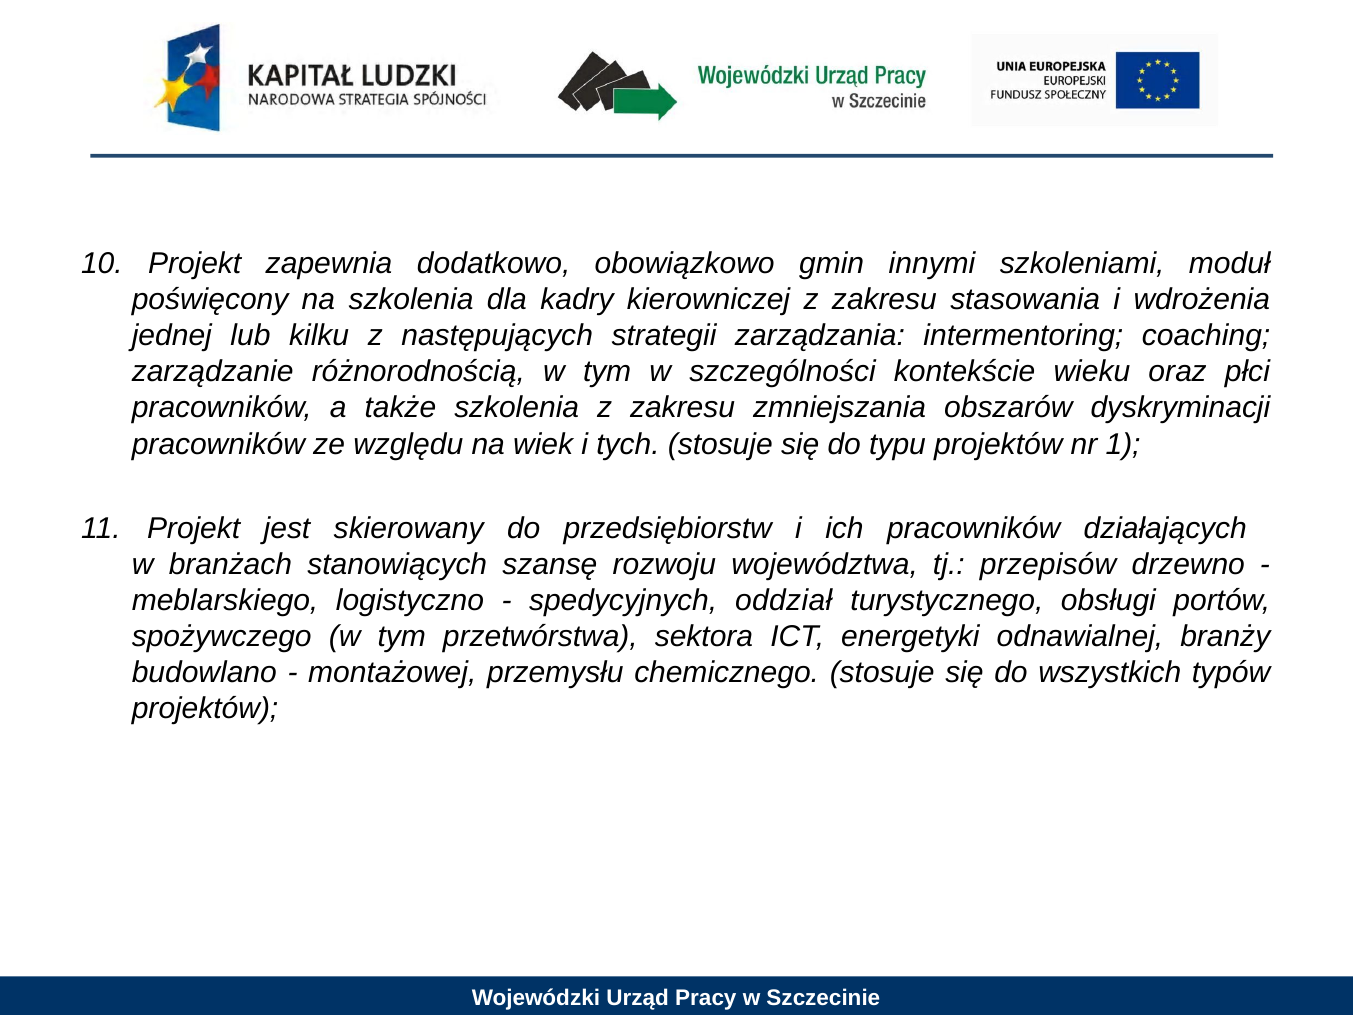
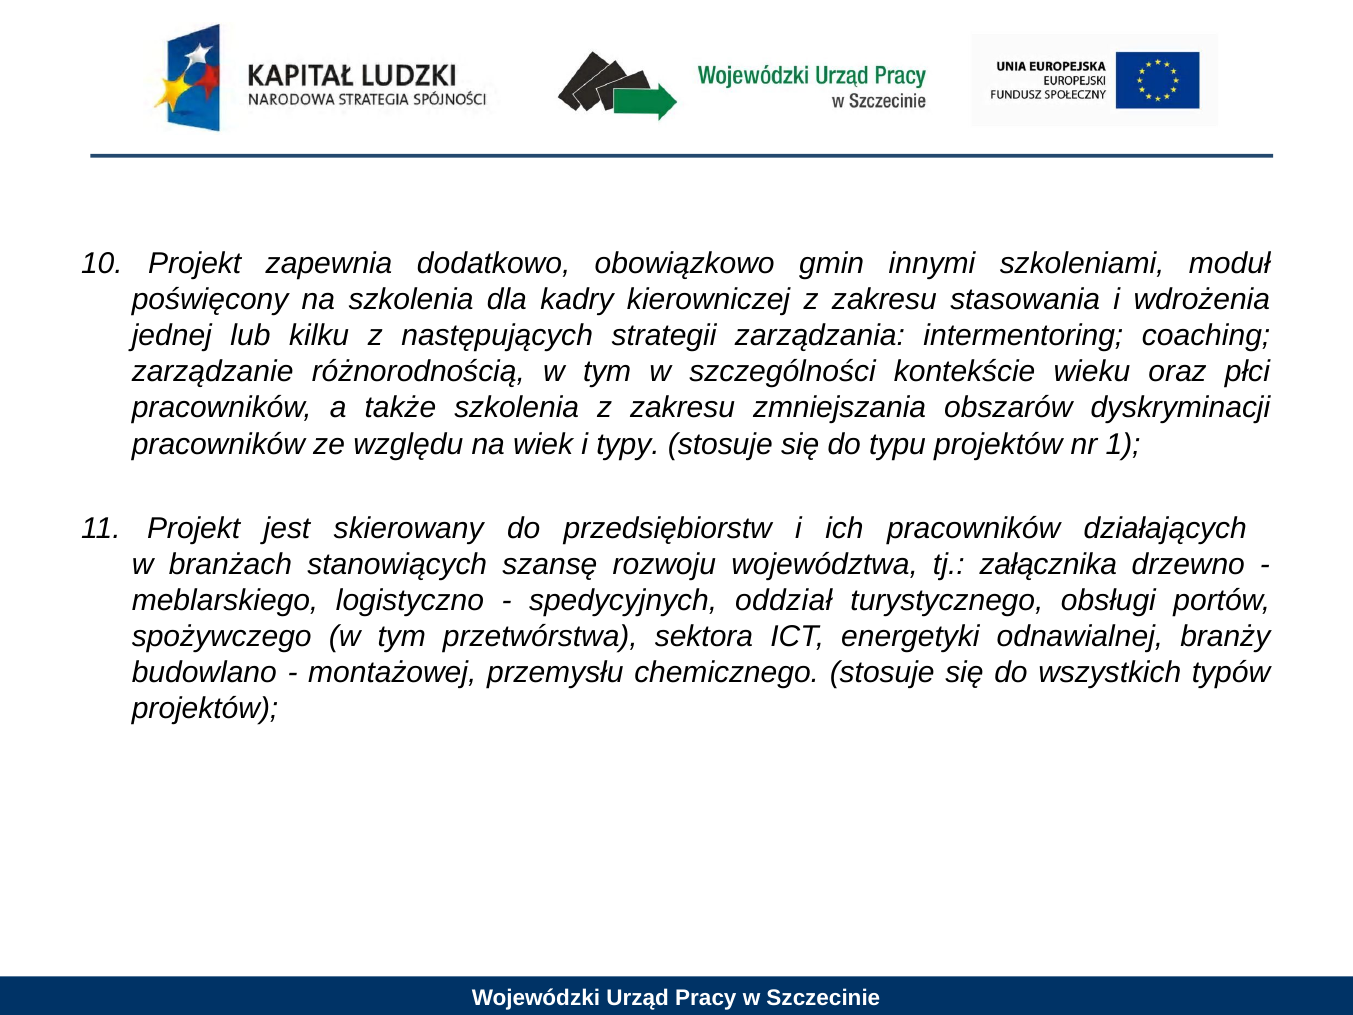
tych: tych -> typy (628, 444)
przepisów: przepisów -> załącznika (1048, 564)
